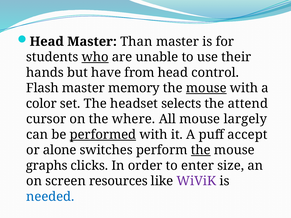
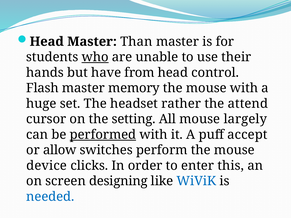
mouse underline: present -> none (206, 88)
color: color -> huge (41, 104)
selects: selects -> rather (181, 104)
where: where -> setting (134, 119)
alone: alone -> allow (60, 150)
the underline: present -> none (201, 150)
graphs: graphs -> device (47, 166)
size: size -> this (231, 166)
resources: resources -> designing (118, 181)
WiViK colour: purple -> blue (196, 181)
